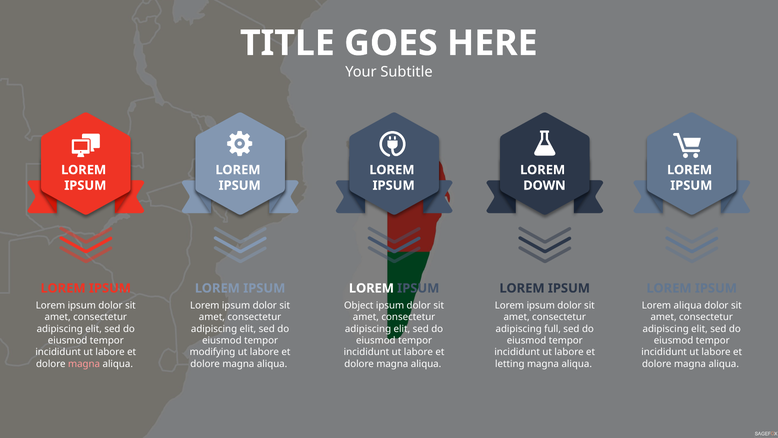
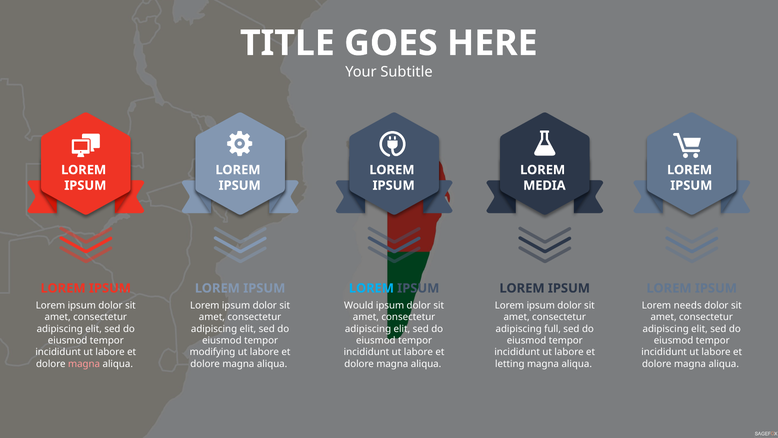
DOWN: DOWN -> MEDIA (544, 185)
LOREM colour: white -> light blue (371, 288)
Object: Object -> Would (359, 305)
Lorem aliqua: aliqua -> needs (688, 305)
